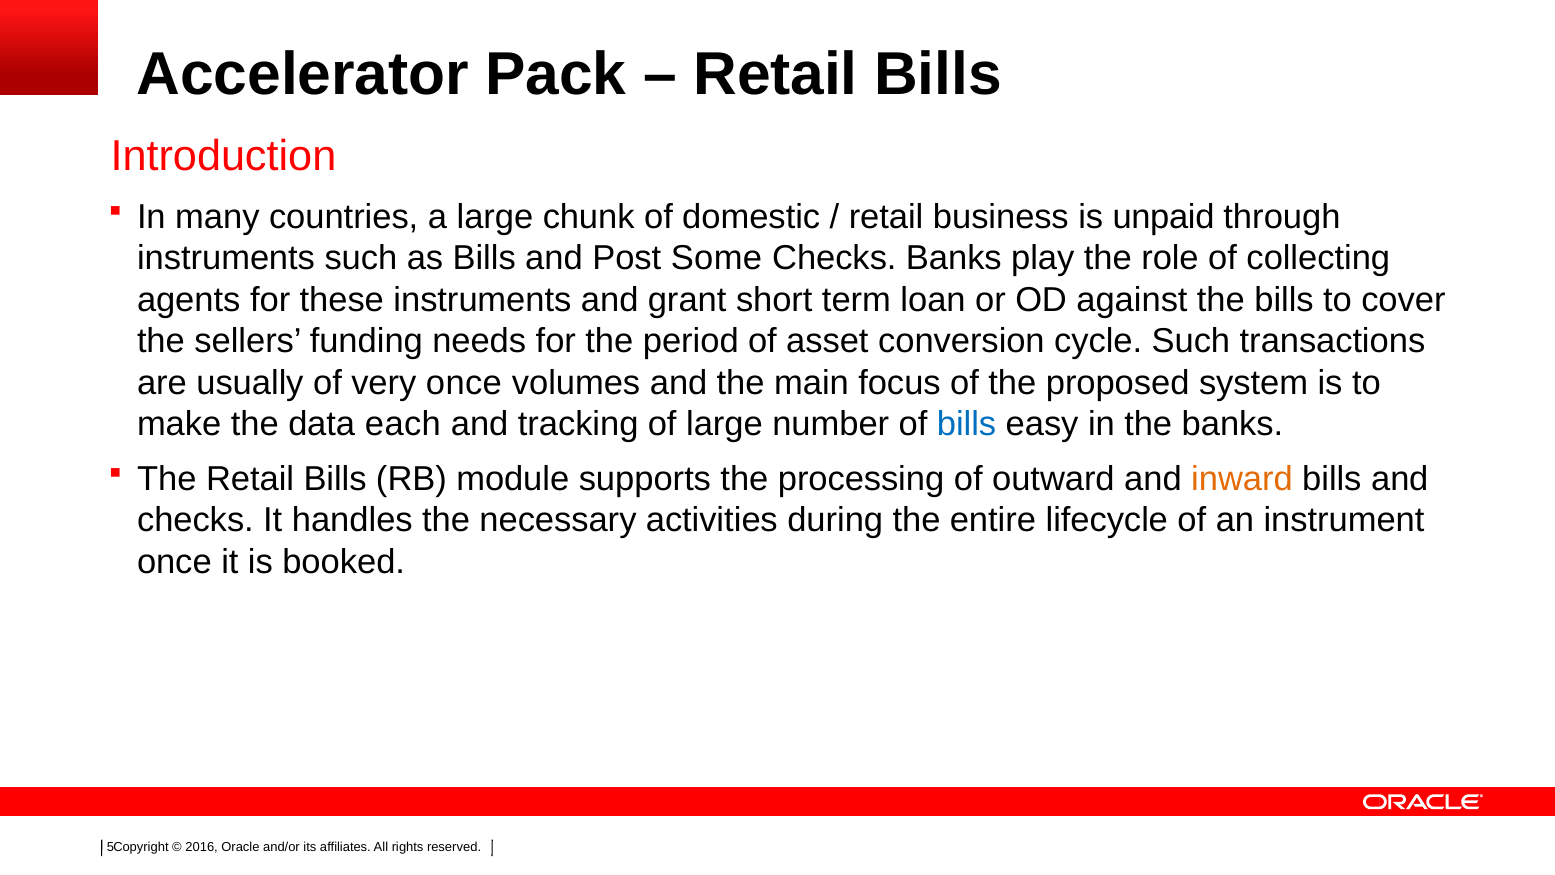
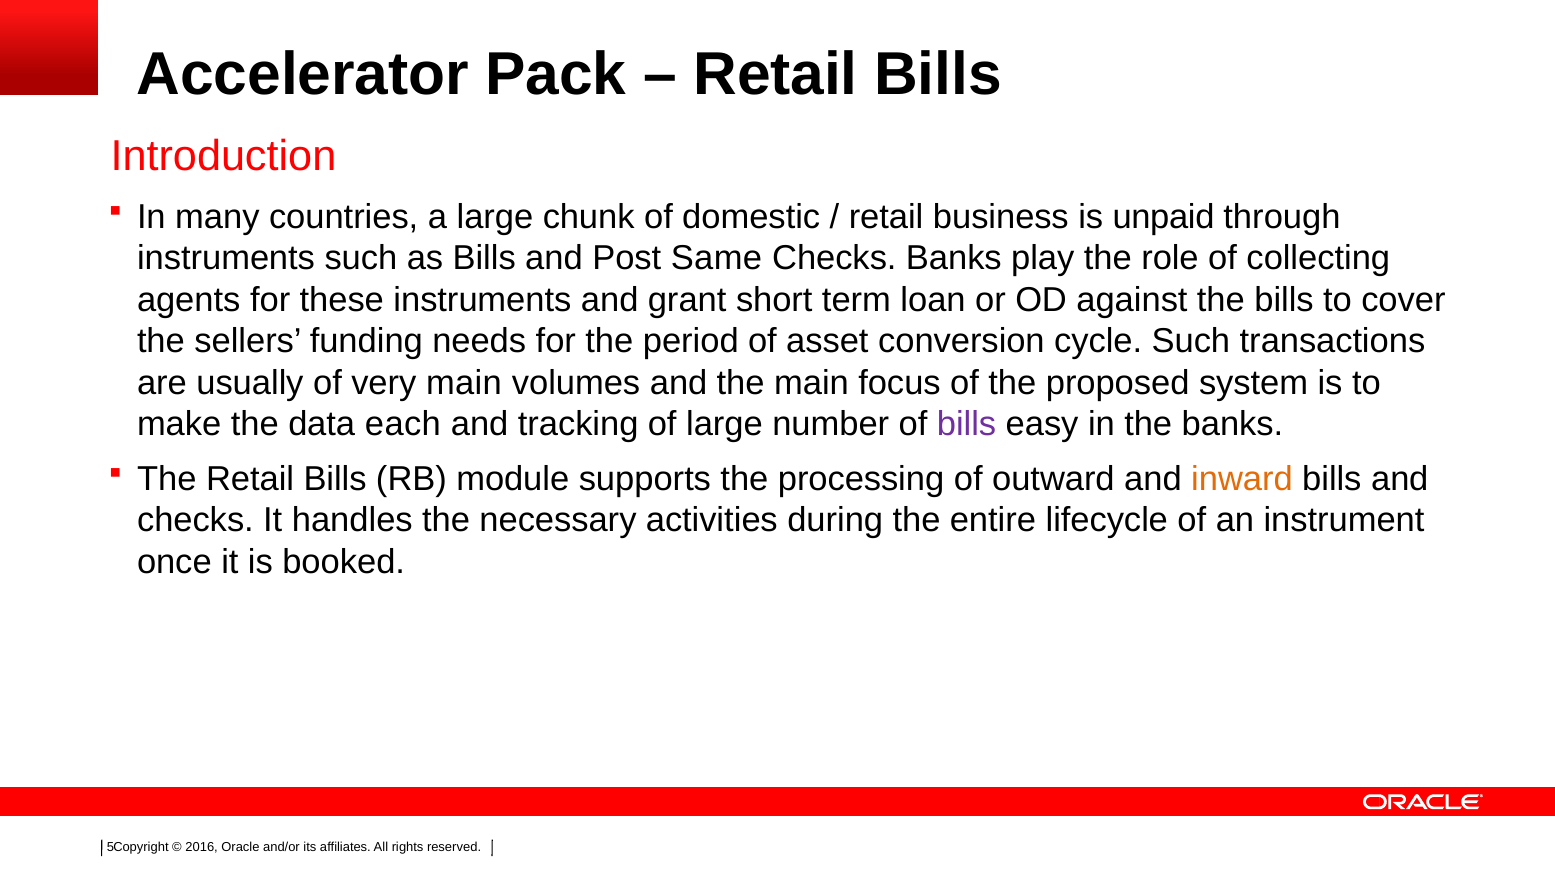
Some: Some -> Same (716, 258)
very once: once -> main (464, 383)
bills colour: blue -> purple (967, 424)
